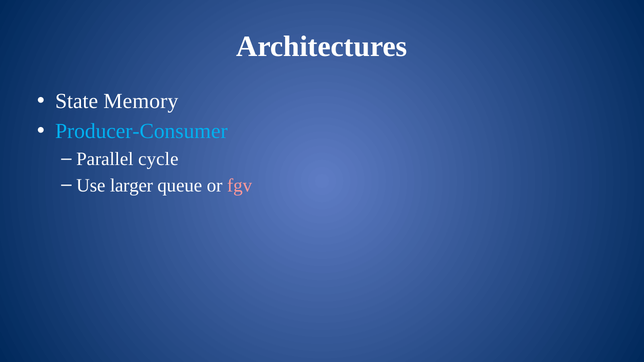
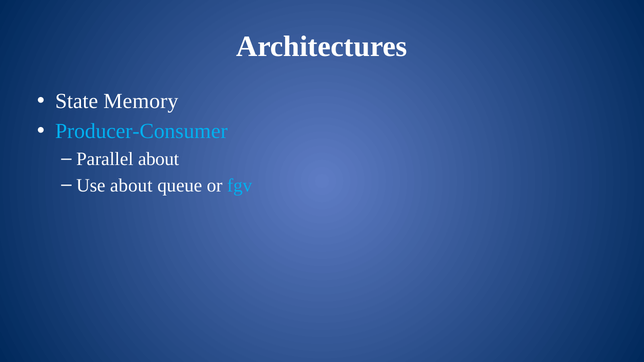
Parallel cycle: cycle -> about (158, 159)
Use larger: larger -> about (131, 185)
fgv colour: pink -> light blue (240, 185)
